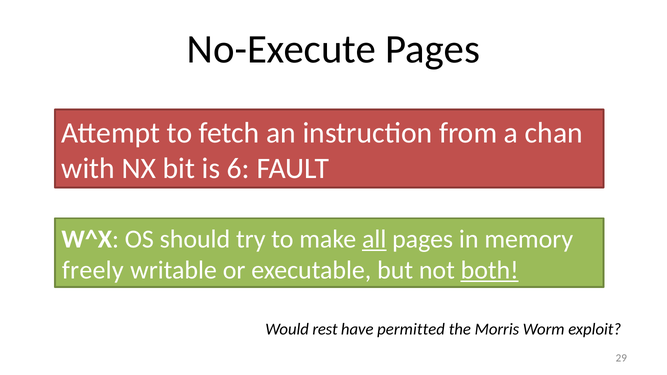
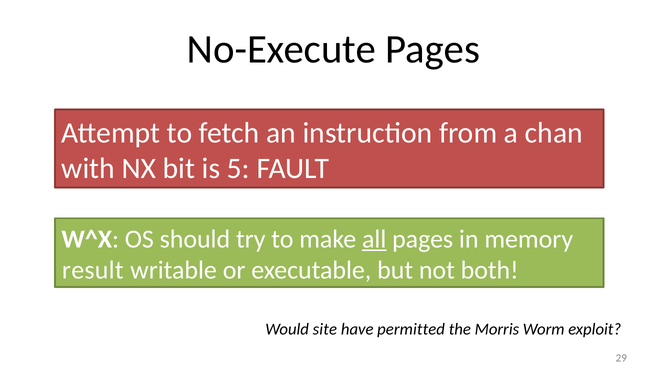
6: 6 -> 5 (238, 168)
freely: freely -> result (93, 270)
both underline: present -> none (490, 270)
rest: rest -> site (325, 329)
